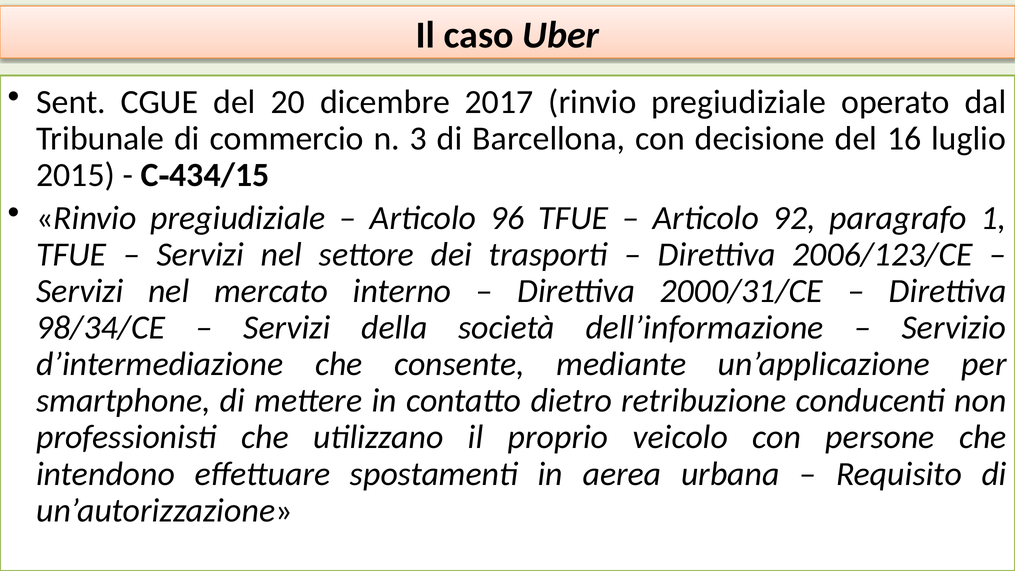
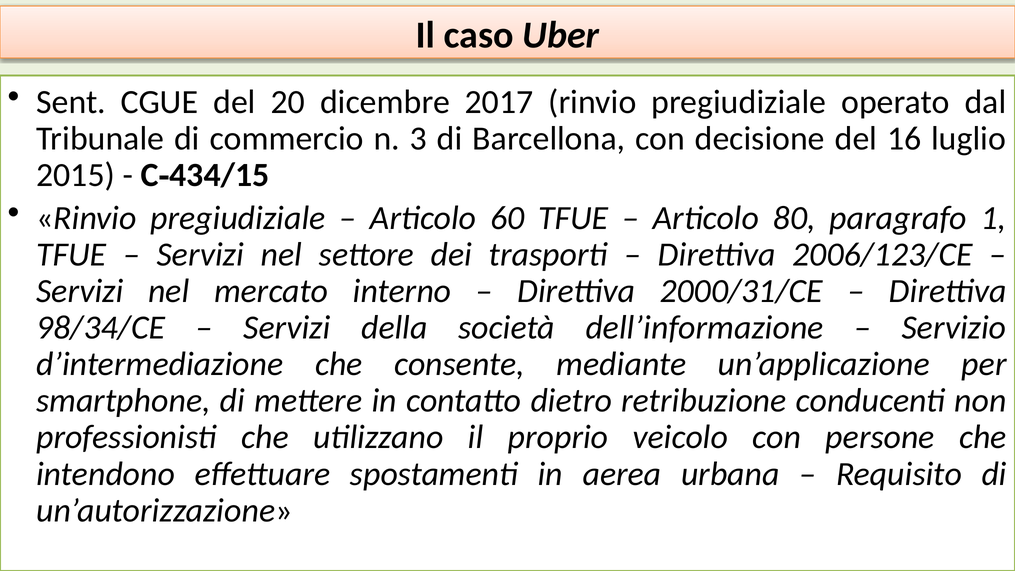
96: 96 -> 60 (507, 218)
92: 92 -> 80 (794, 218)
